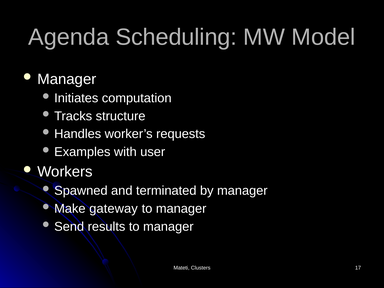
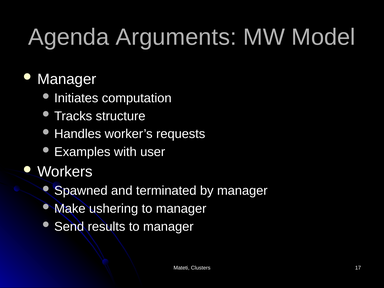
Scheduling: Scheduling -> Arguments (176, 37)
gateway: gateway -> ushering (114, 209)
